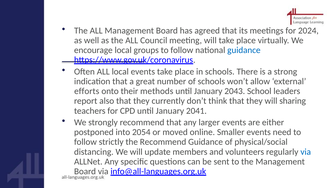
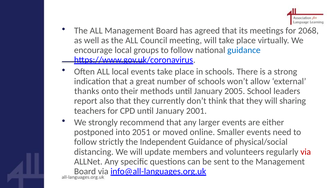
2024: 2024 -> 2068 (308, 30)
efforts: efforts -> thanks (87, 91)
2043: 2043 -> 2005 (235, 91)
2041: 2041 -> 2001 (196, 111)
2054: 2054 -> 2051 (141, 132)
the Recommend: Recommend -> Independent (163, 142)
via colour: blue -> red (306, 152)
